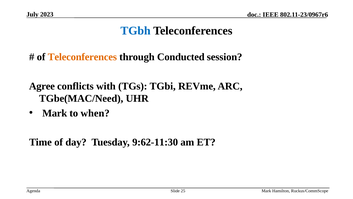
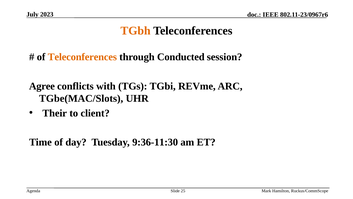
TGbh colour: blue -> orange (136, 31)
TGbe(MAC/Need: TGbe(MAC/Need -> TGbe(MAC/Slots (81, 98)
Mark: Mark -> Their (55, 113)
when: when -> client (95, 113)
9:62-11:30: 9:62-11:30 -> 9:36-11:30 (155, 142)
